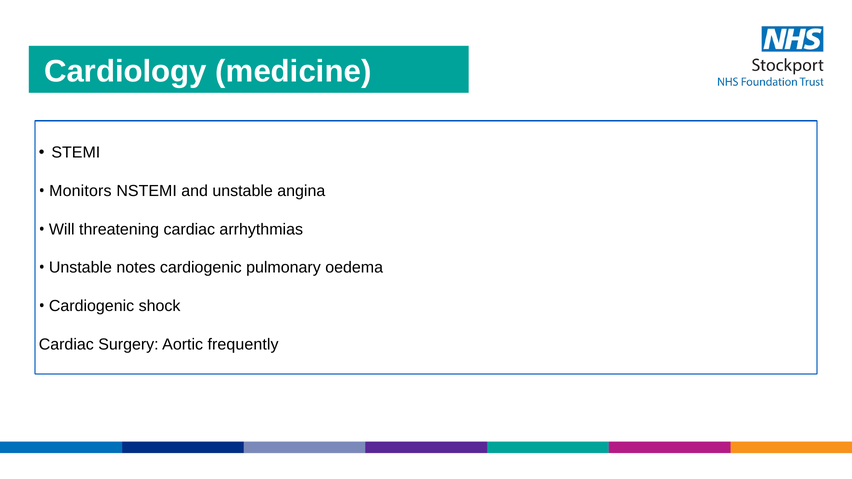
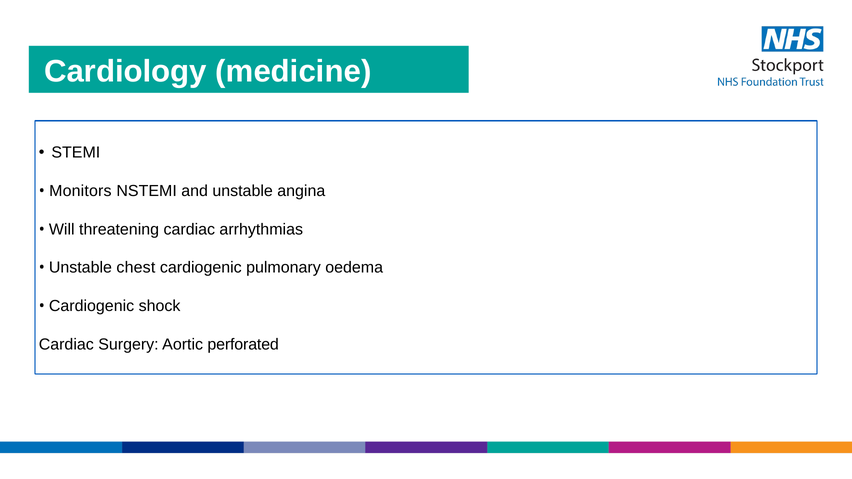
notes: notes -> chest (136, 268)
frequently: frequently -> perforated (243, 345)
